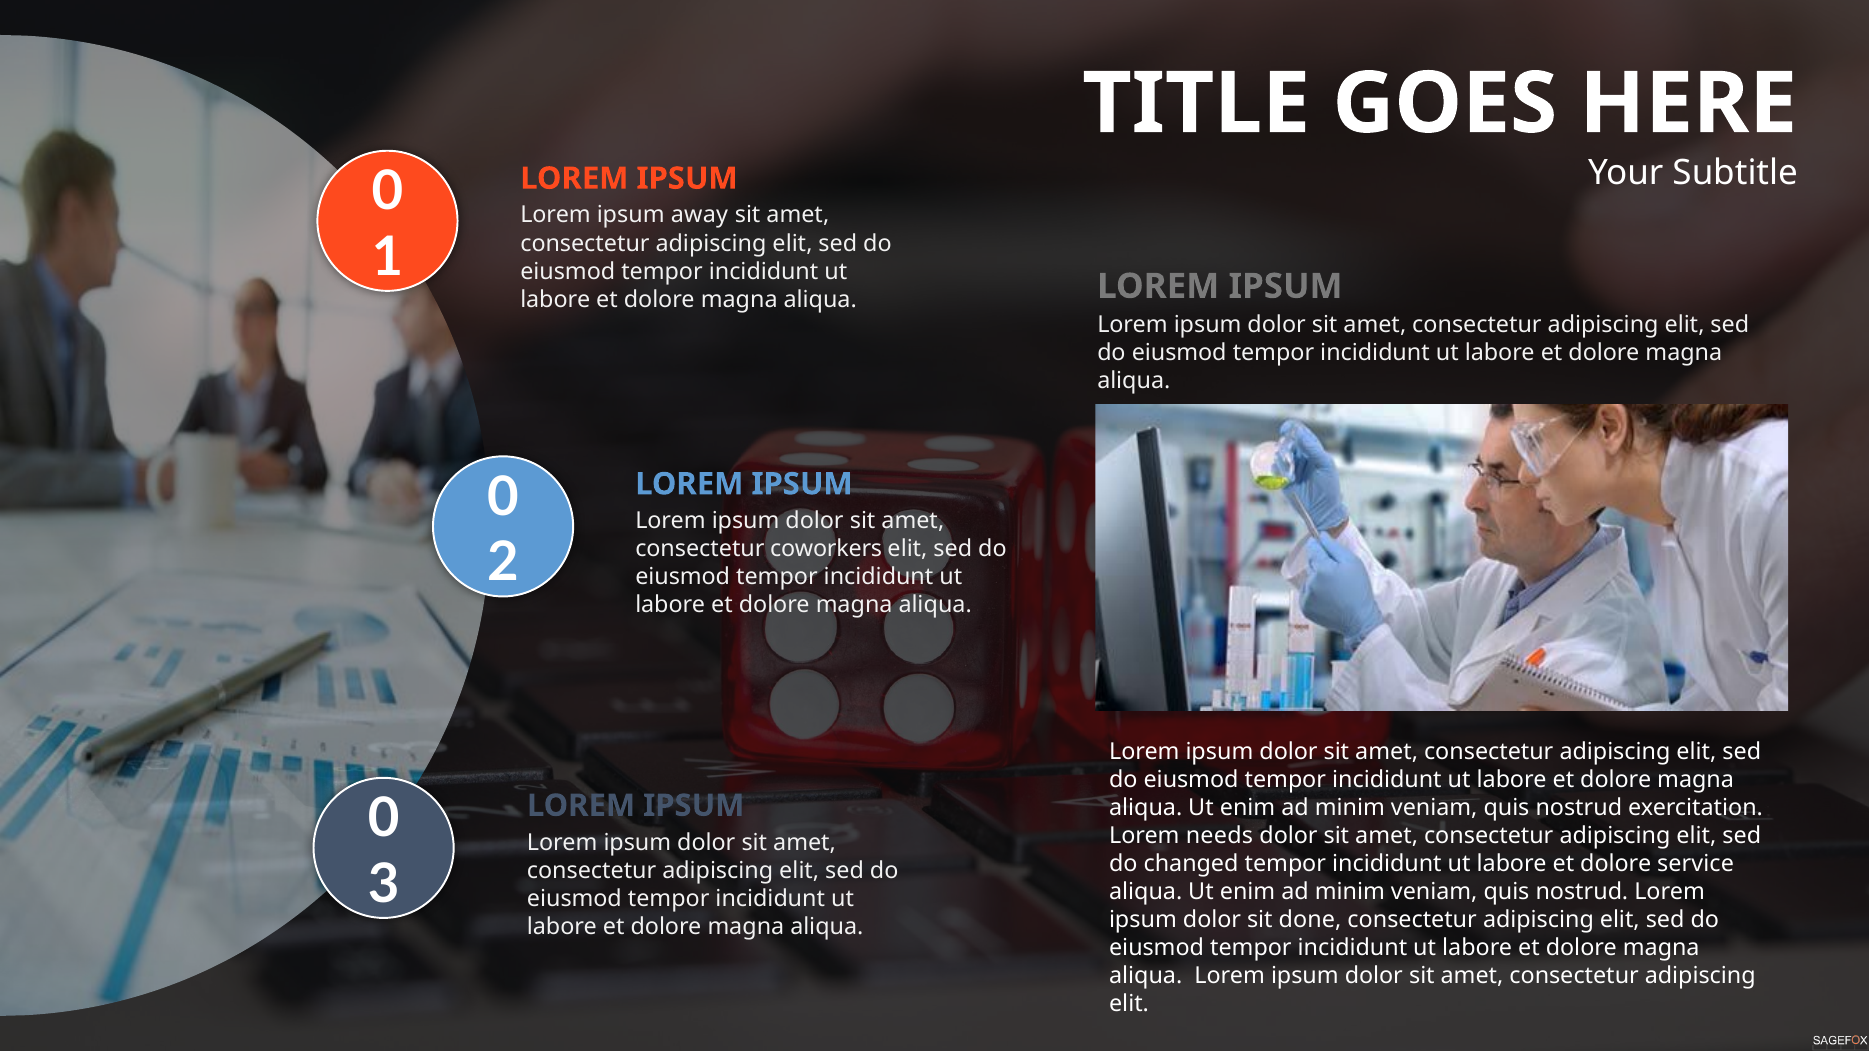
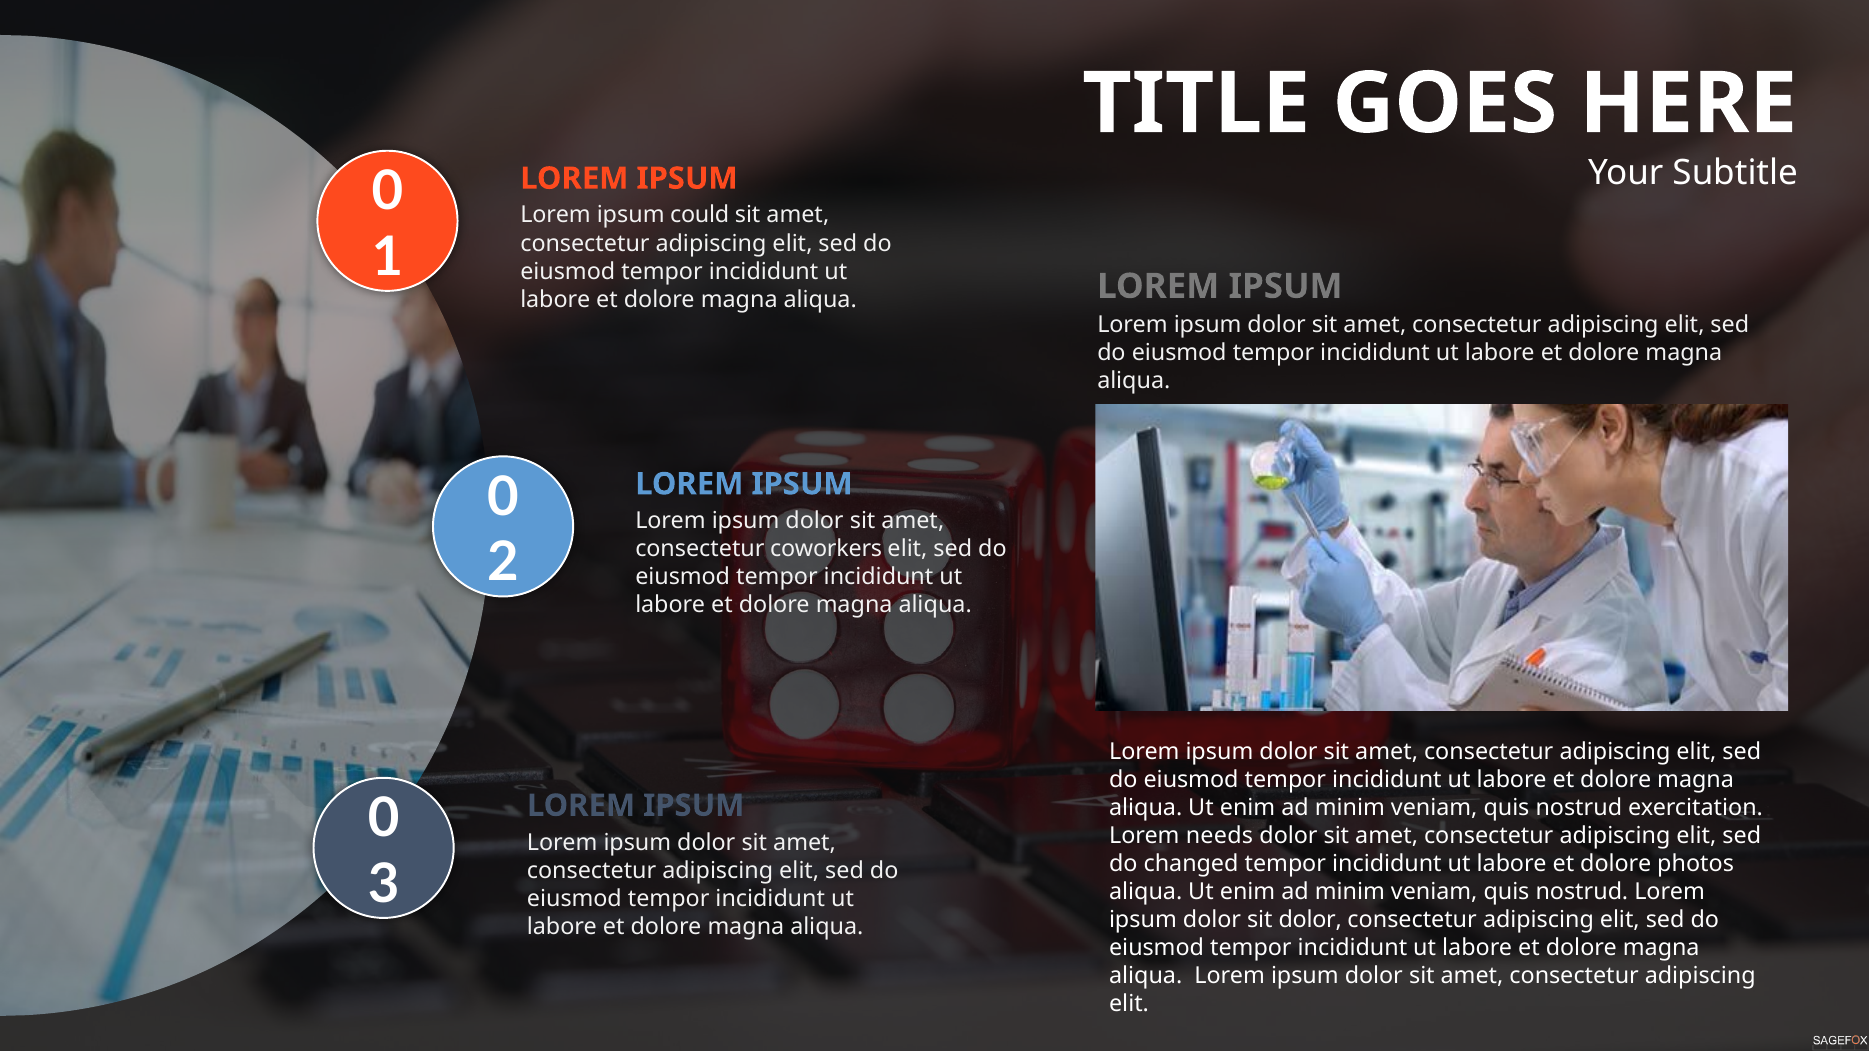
away: away -> could (700, 215)
service: service -> photos (1696, 864)
sit done: done -> dolor (1310, 920)
